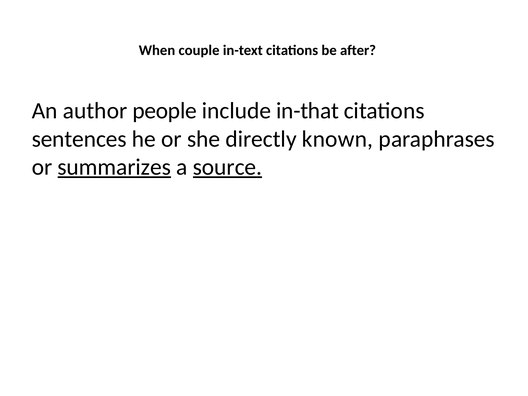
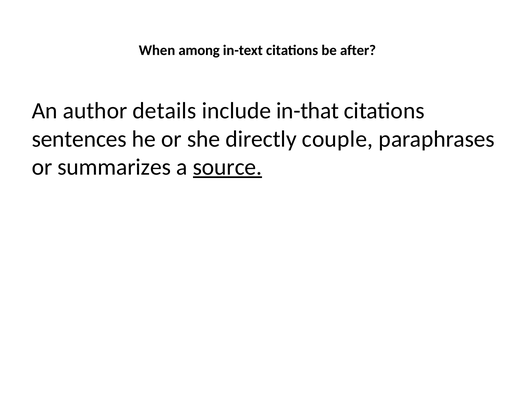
couple: couple -> among (199, 50)
people: people -> details (164, 111)
known: known -> couple (337, 139)
summarizes underline: present -> none (114, 167)
